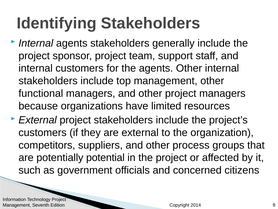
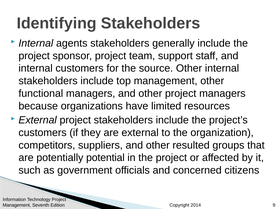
the agents: agents -> source (156, 68)
process: process -> resulted (191, 145)
